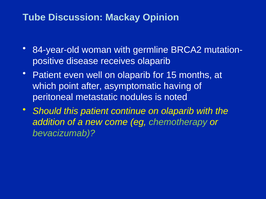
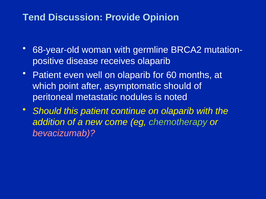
Tube: Tube -> Tend (34, 17)
Mackay: Mackay -> Provide (123, 17)
84-year-old: 84-year-old -> 68-year-old (56, 50)
15: 15 -> 60 (171, 75)
asymptomatic having: having -> should (177, 86)
bevacizumab colour: light green -> pink (64, 134)
